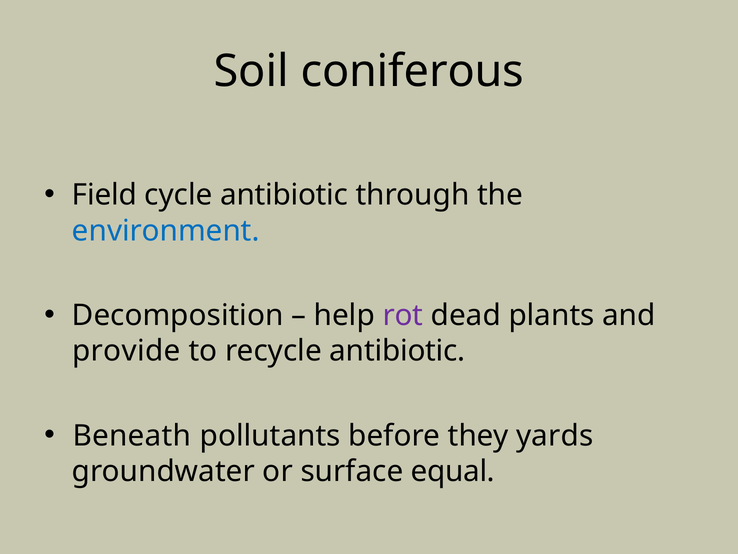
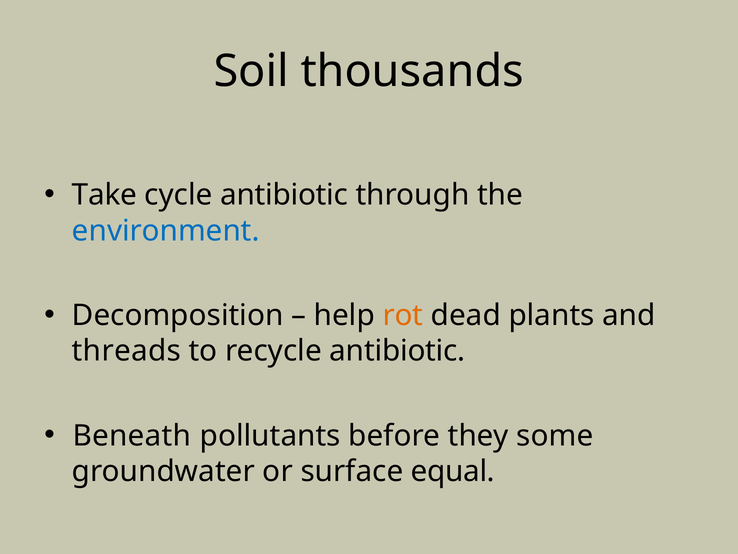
coniferous: coniferous -> thousands (412, 71)
Field: Field -> Take (104, 195)
rot colour: purple -> orange (403, 315)
provide: provide -> threads (126, 351)
yards: yards -> some (555, 435)
